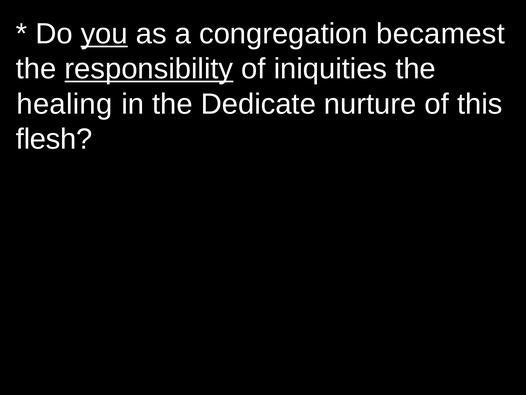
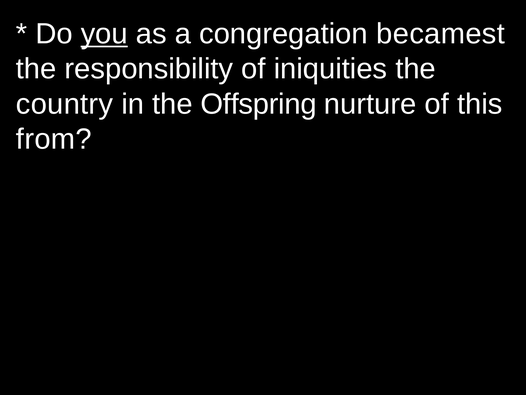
responsibility underline: present -> none (149, 69)
healing: healing -> country (64, 104)
Dedicate: Dedicate -> Offspring (259, 104)
flesh: flesh -> from (54, 139)
